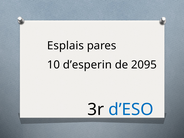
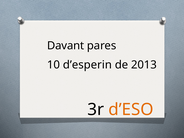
Esplais: Esplais -> Davant (66, 46)
2095: 2095 -> 2013 (144, 65)
d’ESO colour: blue -> orange (131, 110)
